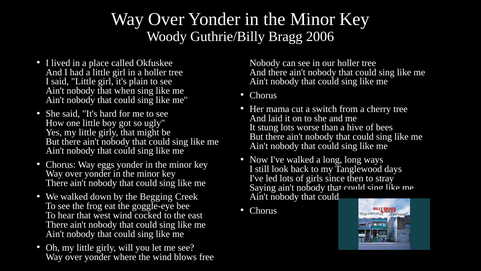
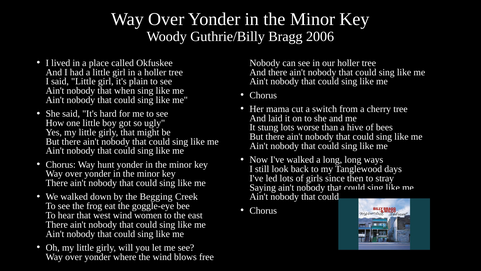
eggs: eggs -> hunt (106, 164)
cocked: cocked -> women (148, 215)
